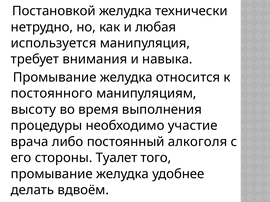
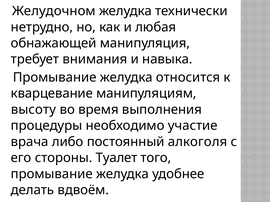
Постановкой: Постановкой -> Желудочном (54, 11)
используется: используется -> обнажающей (54, 43)
постоянного: постоянного -> кварцевание (52, 94)
